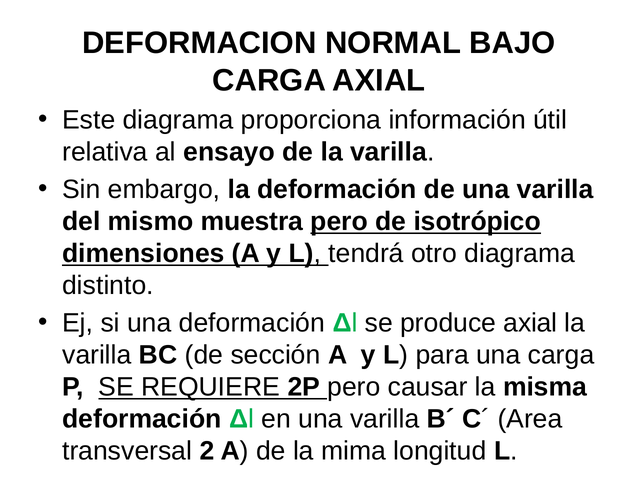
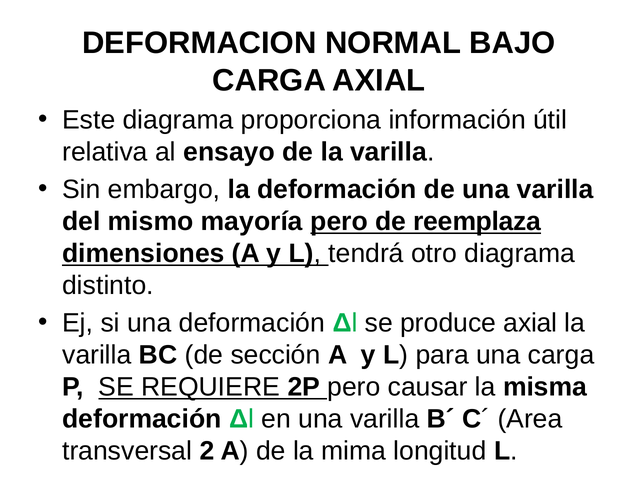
muestra: muestra -> mayoría (252, 221)
isotrópico: isotrópico -> reemplaza (477, 221)
